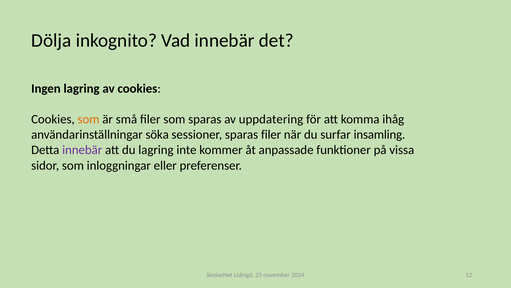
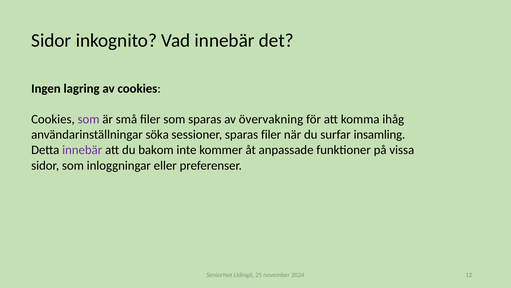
Dölja: Dölja -> Sidor (51, 40)
som colour: orange -> purple (89, 119)
uppdatering: uppdatering -> övervakning (271, 119)
du lagring: lagring -> bakom (156, 150)
